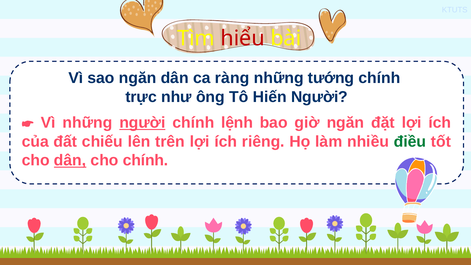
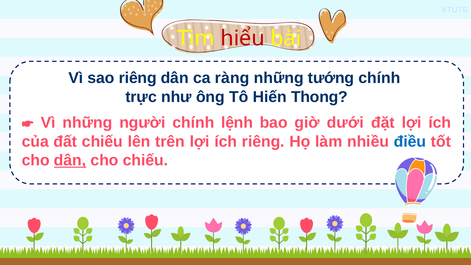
sao ngăn: ngăn -> riêng (138, 78)
Hiến Người: Người -> Thong (319, 97)
người underline: present -> none (142, 123)
giờ ngăn: ngăn -> dưới (345, 123)
điều colour: green -> blue (410, 142)
cho chính: chính -> chiếu (145, 160)
